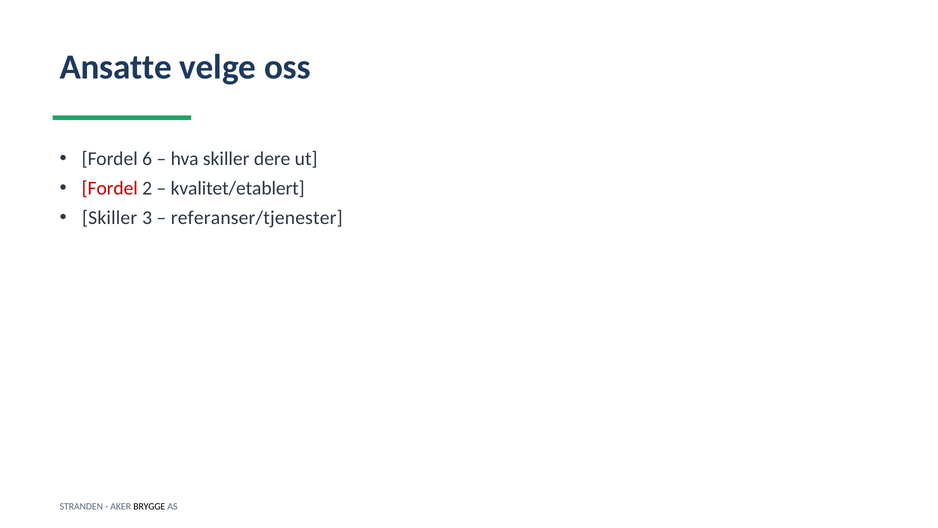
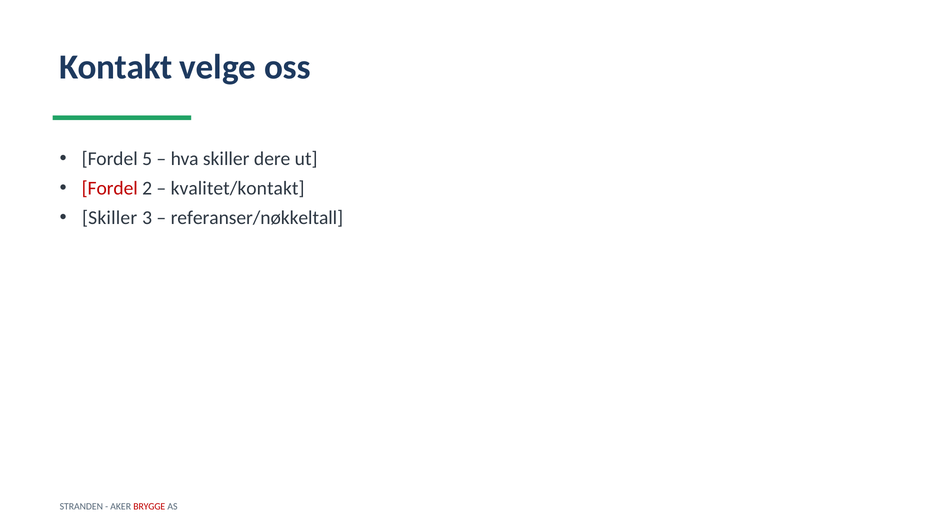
Ansatte: Ansatte -> Kontakt (116, 67)
6: 6 -> 5 (147, 159)
kvalitet/etablert: kvalitet/etablert -> kvalitet/kontakt (238, 188)
referanser/tjenester: referanser/tjenester -> referanser/nøkkeltall (257, 218)
BRYGGE colour: black -> red (149, 506)
